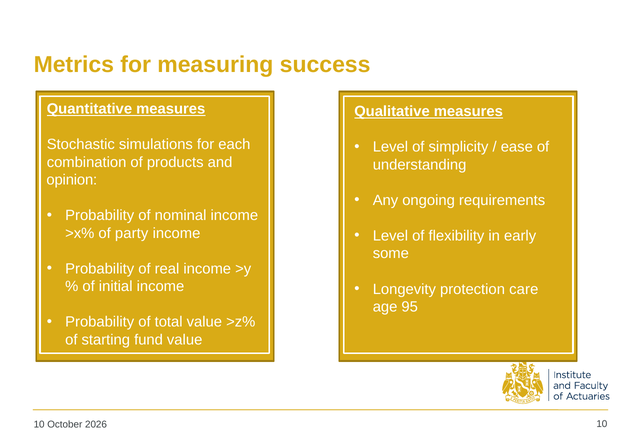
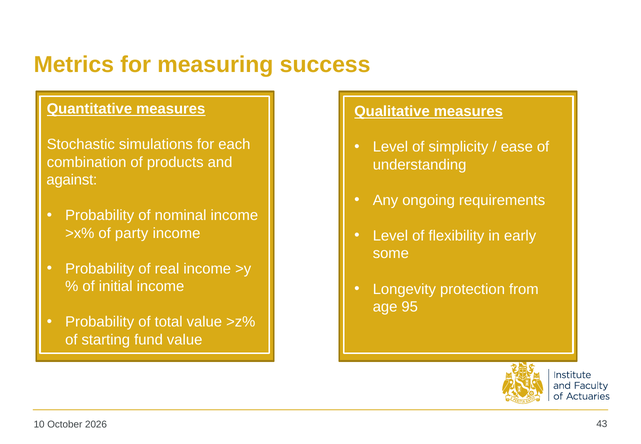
opinion: opinion -> against (72, 180)
care: care -> from (524, 289)
10: 10 -> 43 (602, 424)
